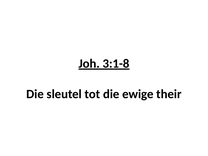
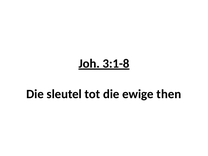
their: their -> then (169, 94)
